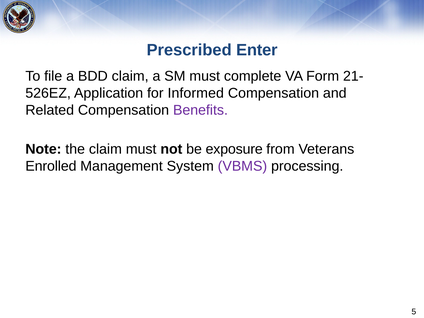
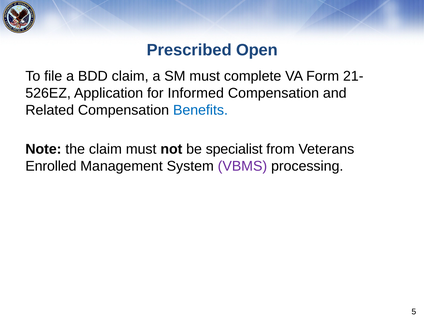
Enter: Enter -> Open (257, 50)
Benefits colour: purple -> blue (200, 110)
exposure: exposure -> specialist (234, 149)
